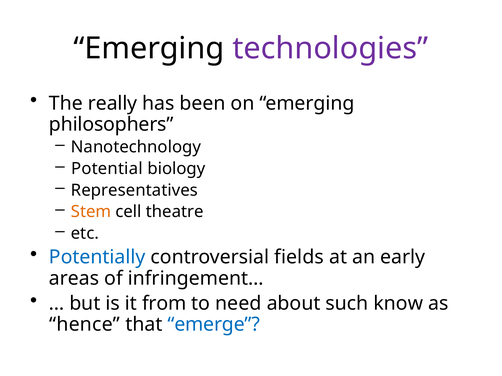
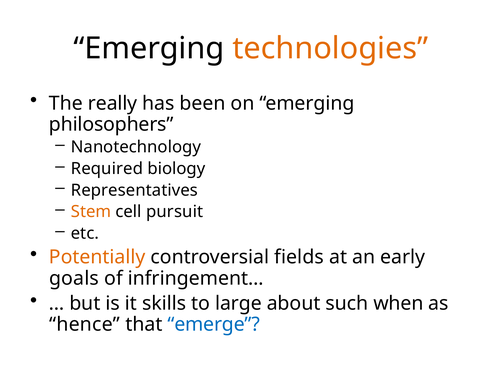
technologies colour: purple -> orange (330, 49)
Potential: Potential -> Required (107, 169)
theatre: theatre -> pursuit (175, 212)
Potentially colour: blue -> orange (97, 258)
areas: areas -> goals (74, 279)
from: from -> skills (164, 304)
need: need -> large (238, 304)
know: know -> when (398, 304)
